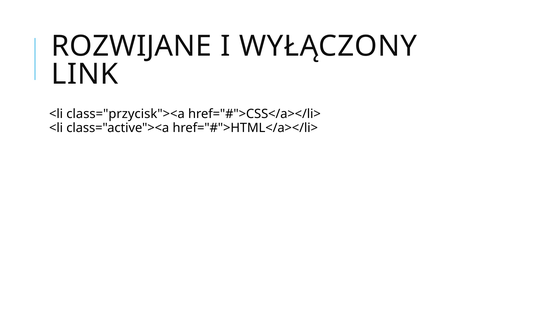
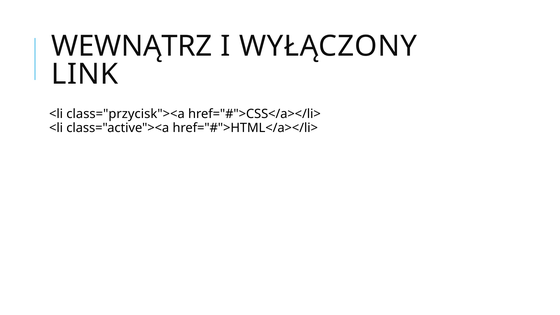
ROZWIJANE: ROZWIJANE -> WEWNĄTRZ (132, 46)
